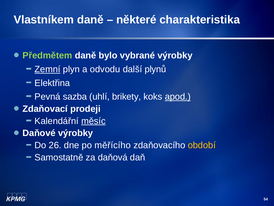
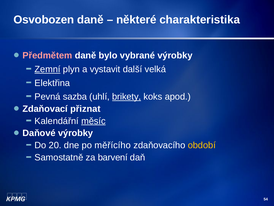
Vlastníkem: Vlastníkem -> Osvobozen (44, 20)
Předmětem colour: light green -> pink (47, 55)
odvodu: odvodu -> vystavit (105, 69)
plynů: plynů -> velká (155, 69)
brikety underline: none -> present (127, 97)
apod underline: present -> none (178, 97)
prodeji: prodeji -> přiznat (85, 109)
26: 26 -> 20 (55, 145)
daňová: daňová -> barvení (113, 157)
